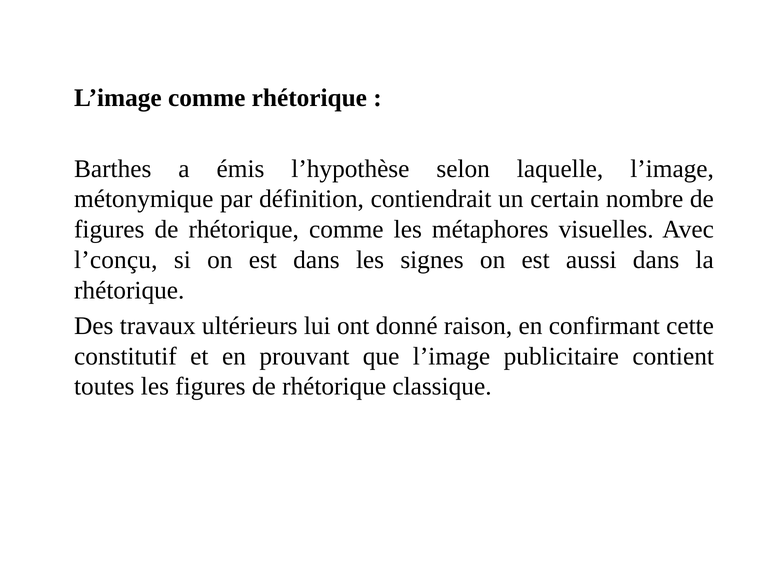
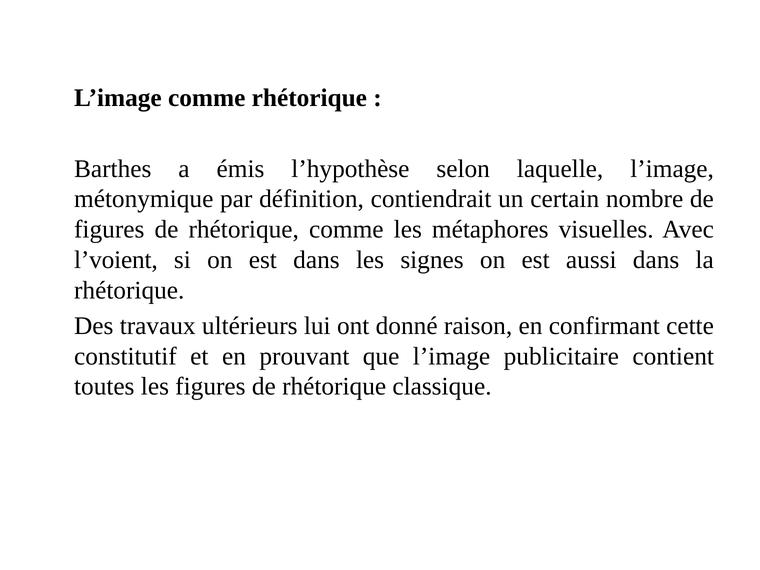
l’conçu: l’conçu -> l’voient (116, 260)
